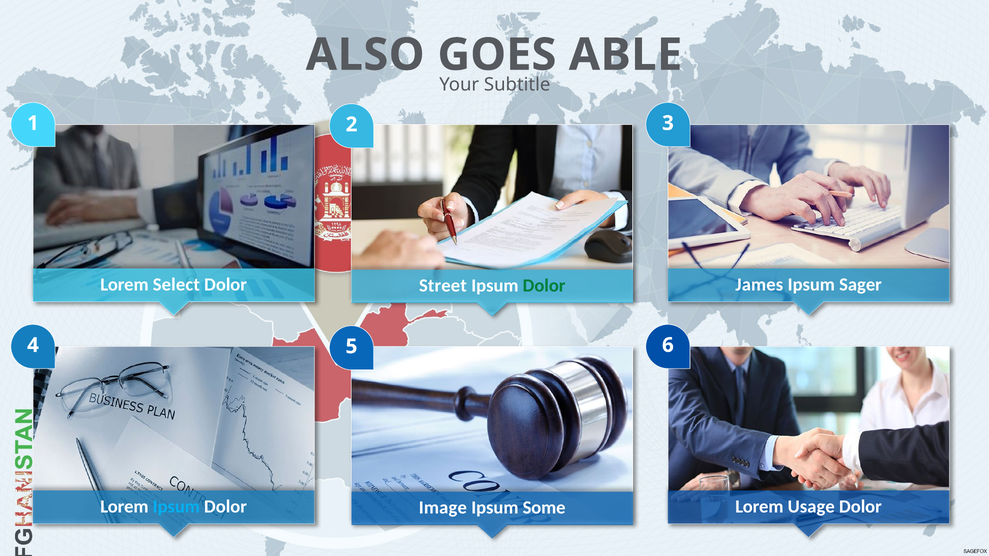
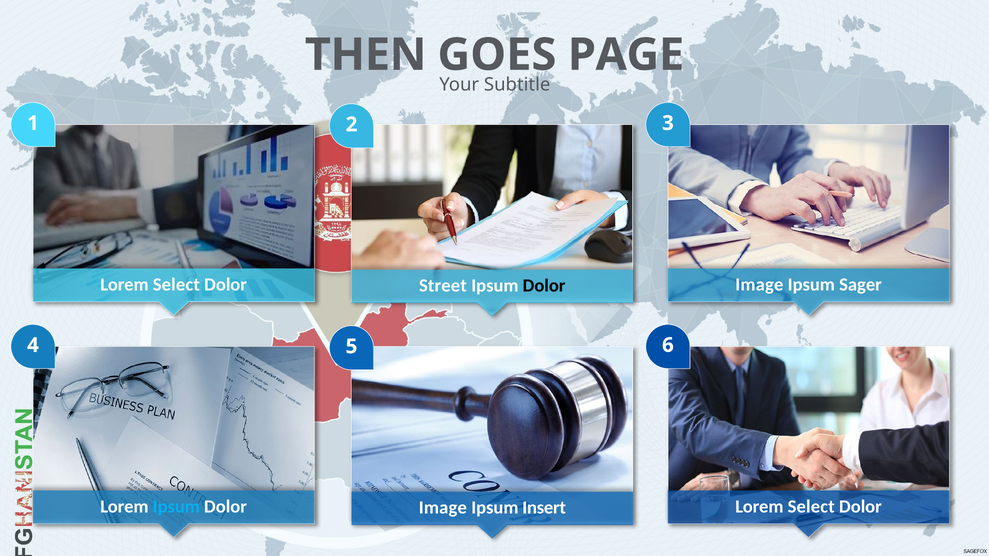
ALSO: ALSO -> THEN (366, 55)
ABLE: ABLE -> PAGE (626, 55)
James: James -> Image (759, 285)
Dolor colour: green -> black (544, 286)
Usage: Usage -> Select (811, 507)
Some: Some -> Insert (544, 508)
